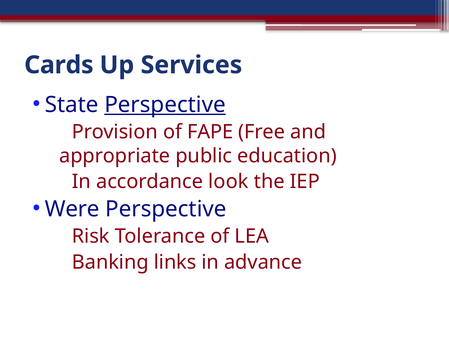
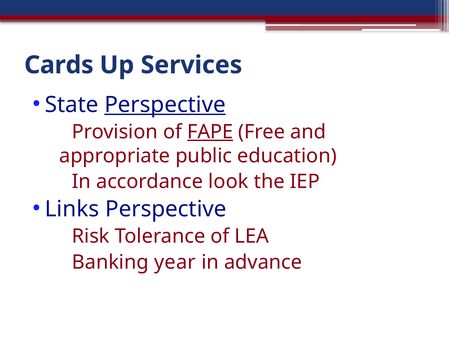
FAPE underline: none -> present (210, 132)
Were: Were -> Links (72, 209)
links: links -> year (175, 262)
